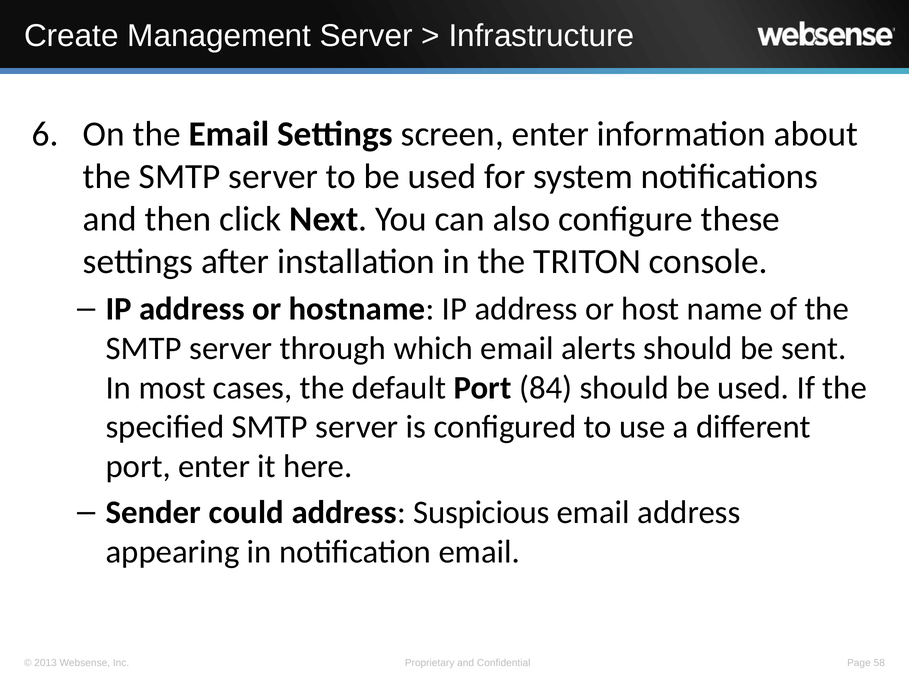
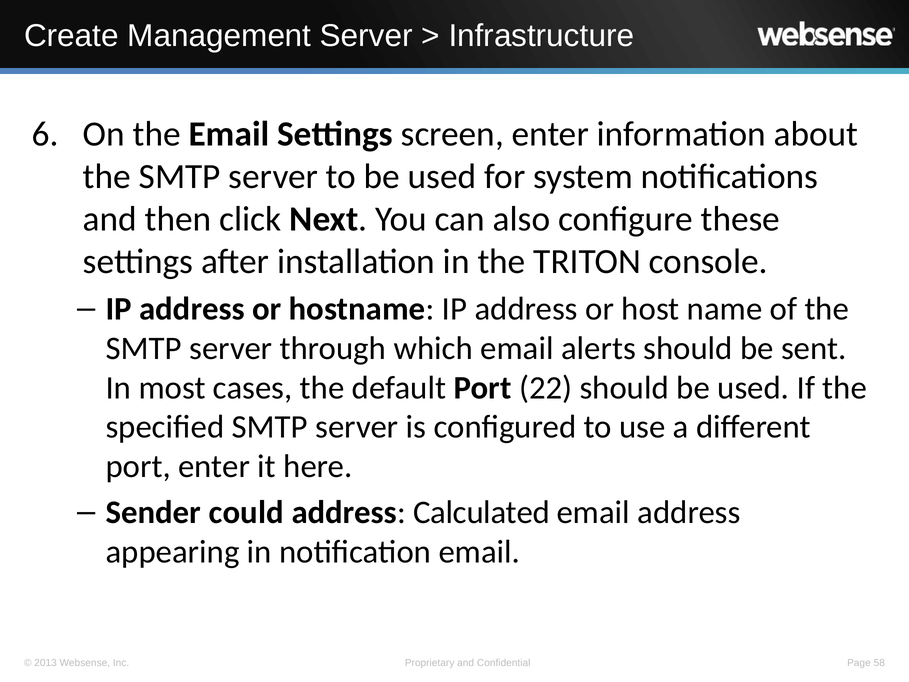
84: 84 -> 22 (546, 388)
Suspicious: Suspicious -> Calculated (482, 512)
